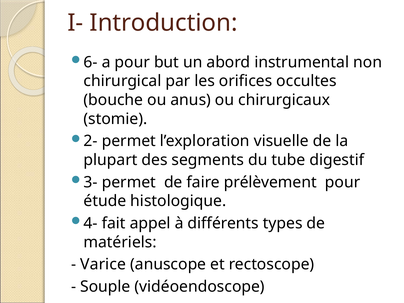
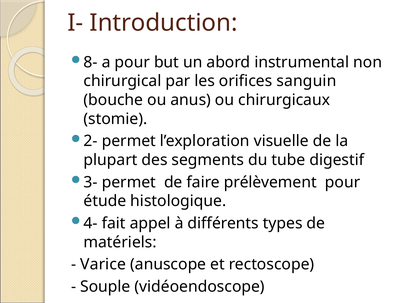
6-: 6- -> 8- (91, 62)
occultes: occultes -> sanguin (306, 81)
